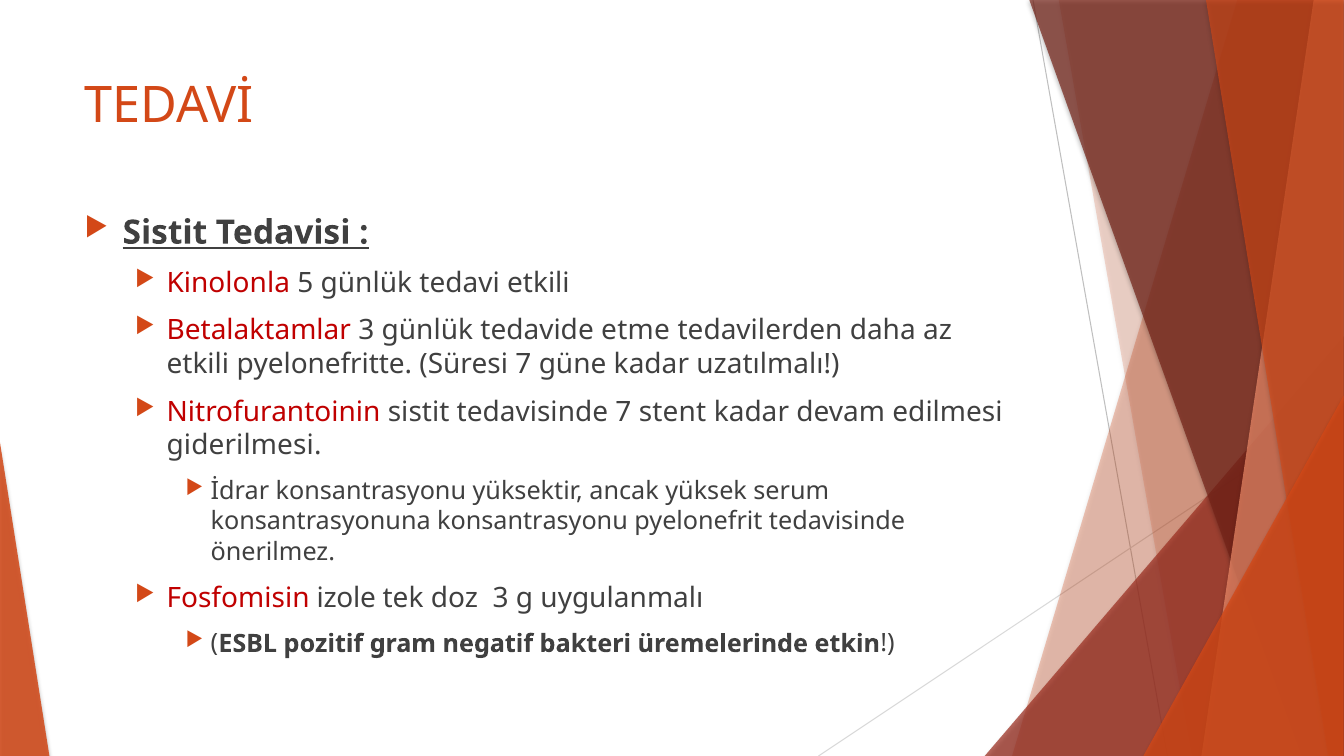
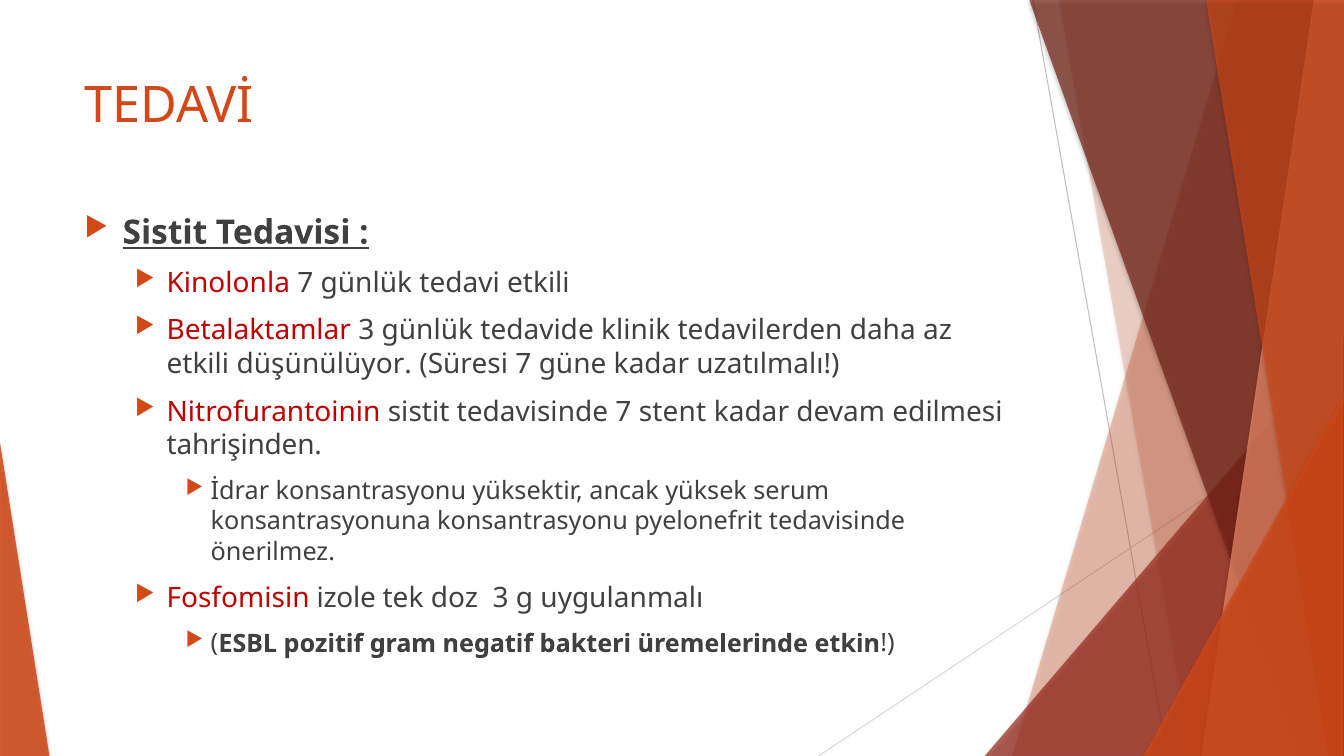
Kinolonla 5: 5 -> 7 (305, 283)
etme: etme -> klinik (636, 331)
pyelonefritte: pyelonefritte -> düşünülüyor (324, 364)
giderilmesi: giderilmesi -> tahrişinden (244, 446)
